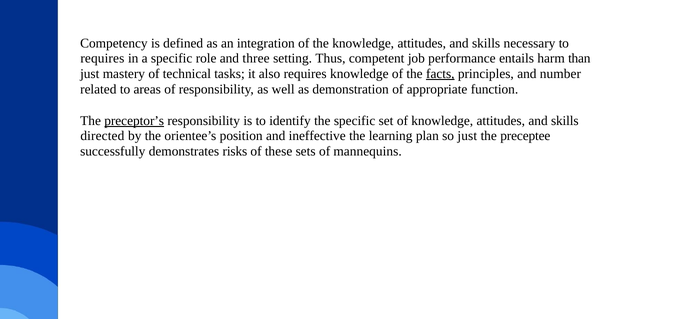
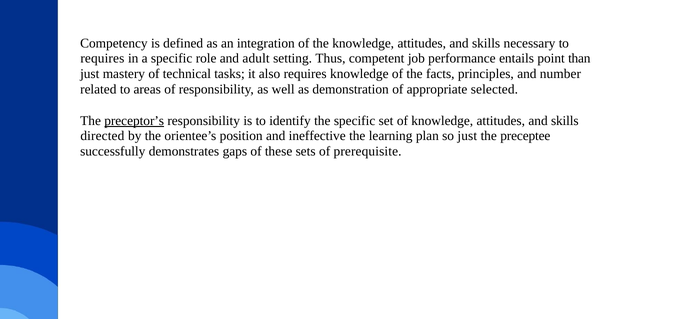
three: three -> adult (256, 59)
harm: harm -> point (551, 59)
facts underline: present -> none (440, 74)
function: function -> selected (494, 89)
risks: risks -> gaps (235, 152)
mannequins: mannequins -> prerequisite (368, 152)
